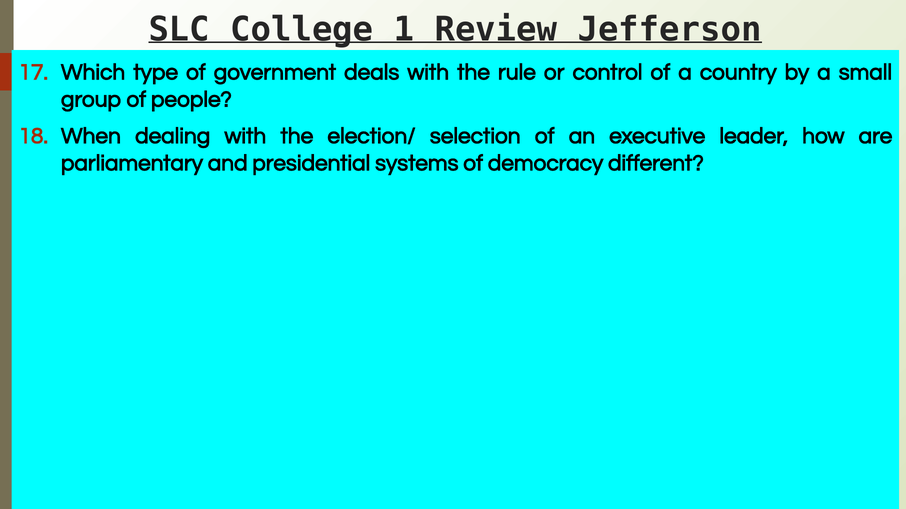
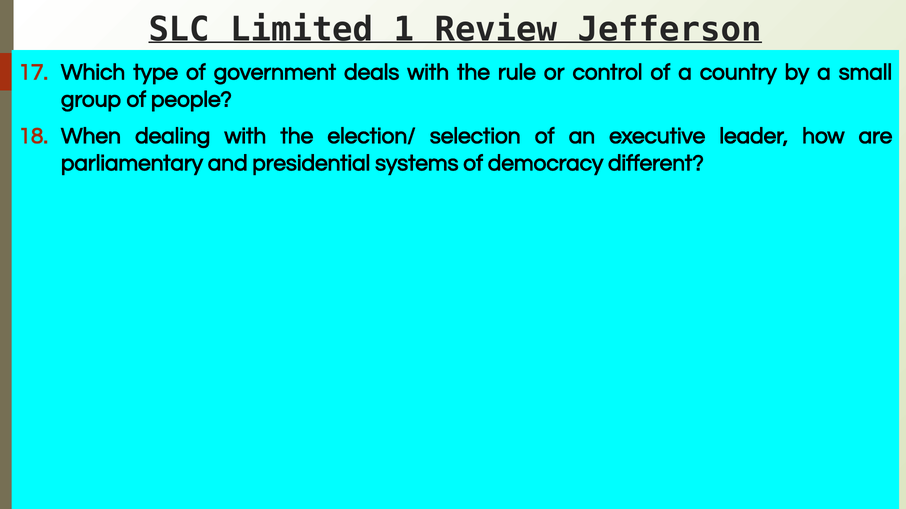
College: College -> Limited (302, 30)
